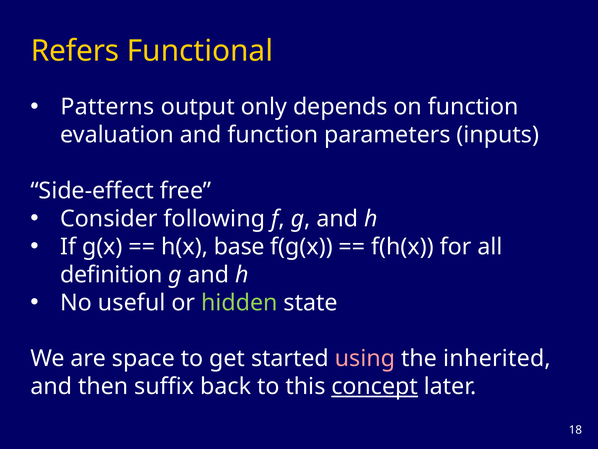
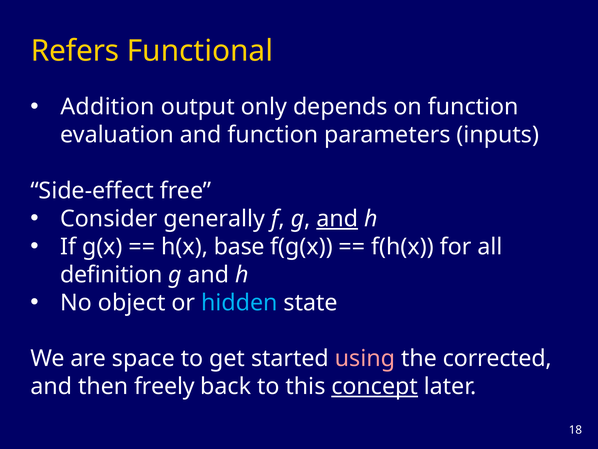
Patterns: Patterns -> Addition (107, 107)
following: following -> generally (214, 219)
and underline: none -> present (337, 219)
useful: useful -> object (132, 302)
hidden colour: light green -> light blue (239, 302)
inherited: inherited -> corrected (497, 358)
suffix: suffix -> freely (164, 386)
